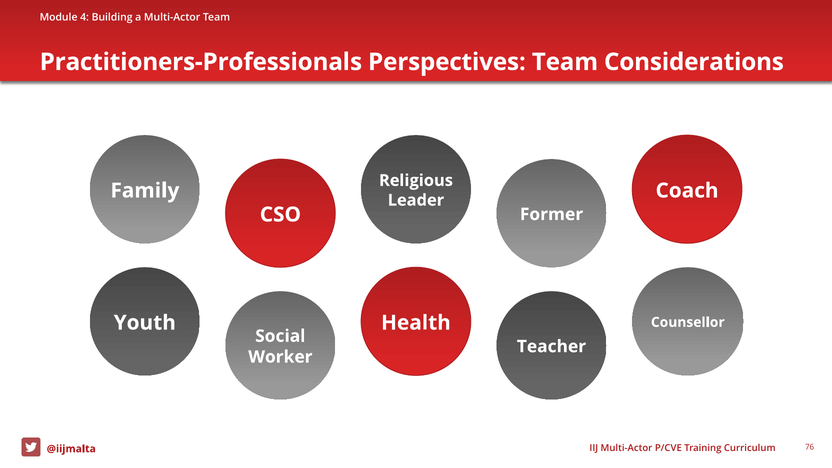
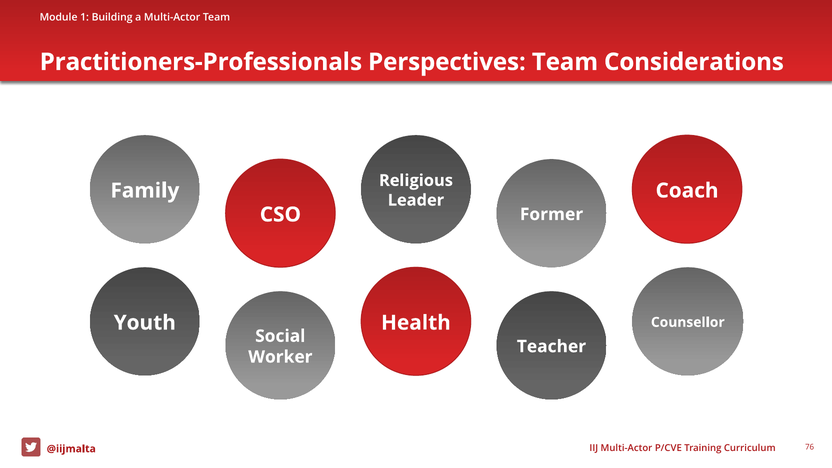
4: 4 -> 1 (85, 18)
